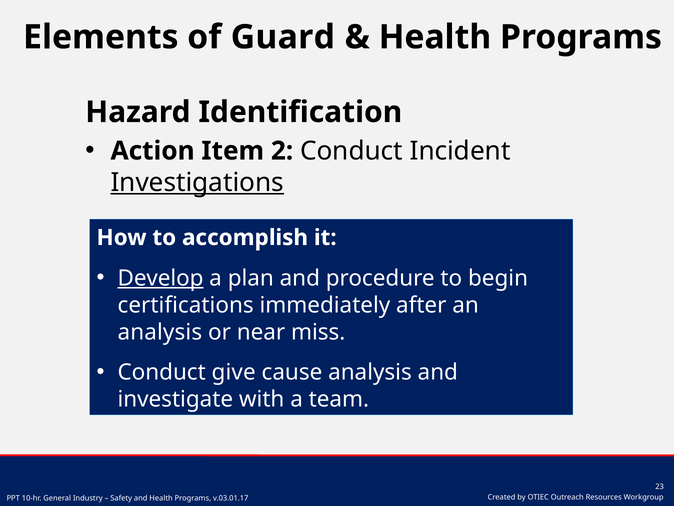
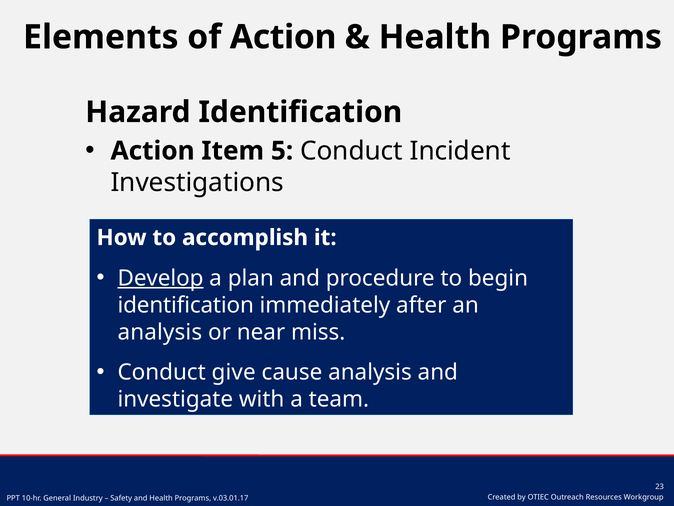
of Guard: Guard -> Action (283, 37)
2: 2 -> 5 (282, 151)
Investigations underline: present -> none (197, 182)
certifications: certifications -> identification (186, 305)
